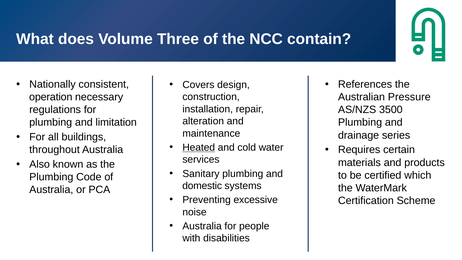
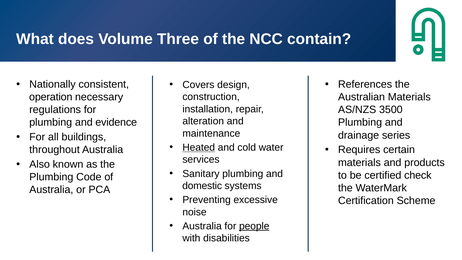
Australian Pressure: Pressure -> Materials (409, 97)
limitation: limitation -> evidence (116, 122)
which: which -> check (418, 175)
people underline: none -> present (254, 226)
